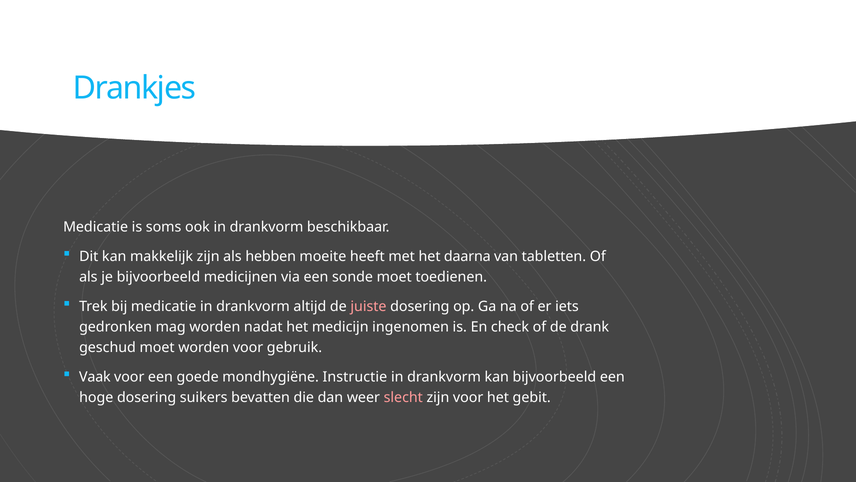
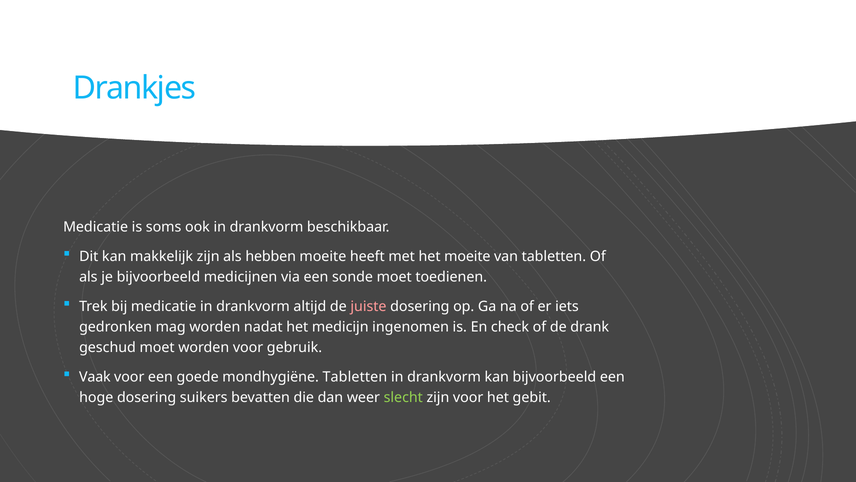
het daarna: daarna -> moeite (467, 256)
mondhygiëne Instructie: Instructie -> Tabletten (355, 377)
slecht colour: pink -> light green (403, 397)
